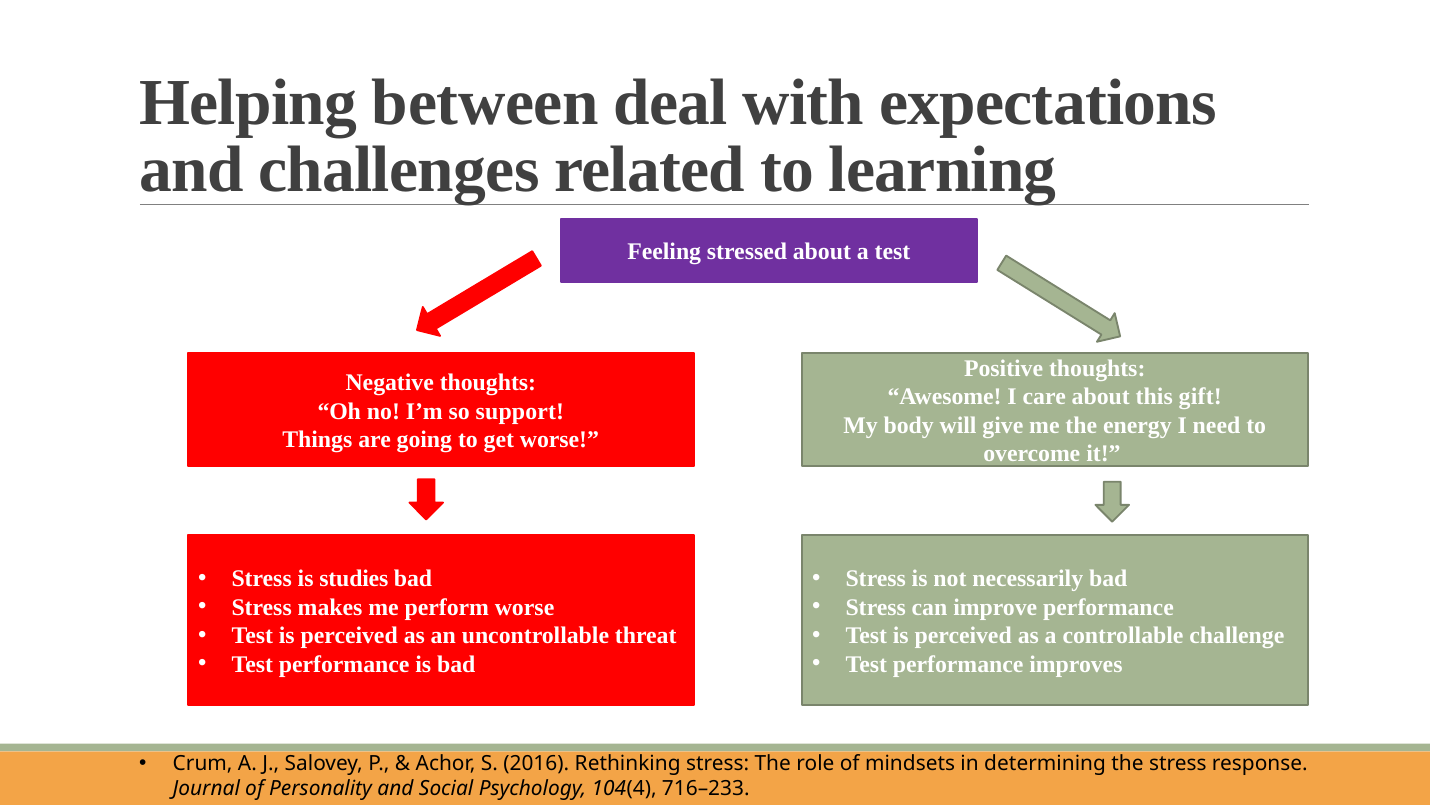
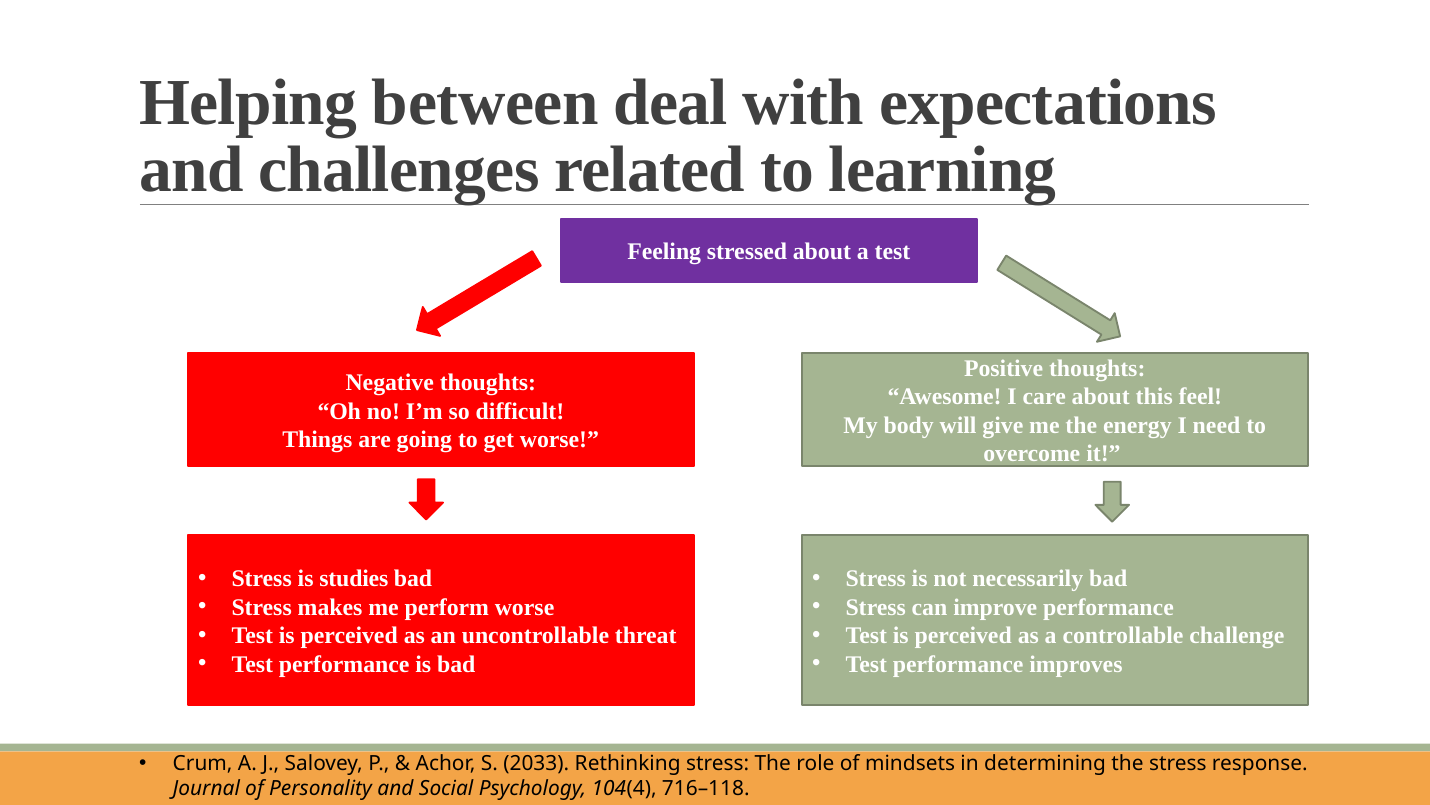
gift: gift -> feel (1200, 397)
support: support -> difficult (520, 411)
2016: 2016 -> 2033 (536, 763)
716–233: 716–233 -> 716–118 (706, 788)
